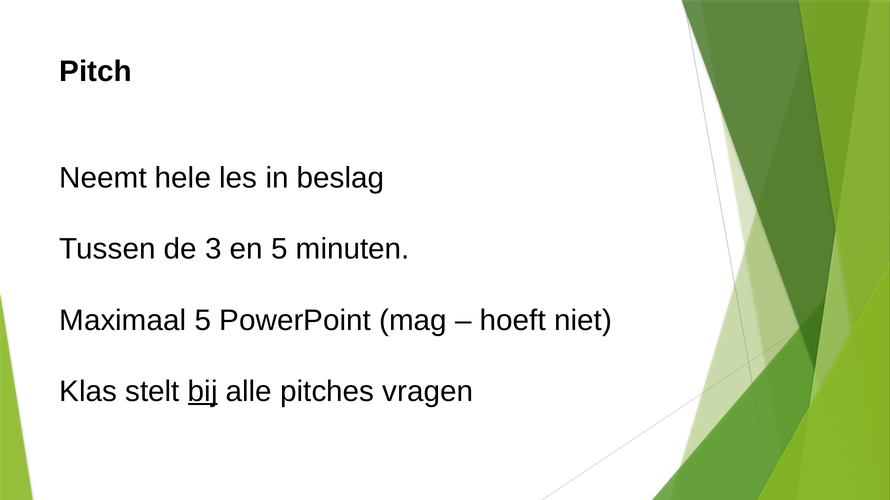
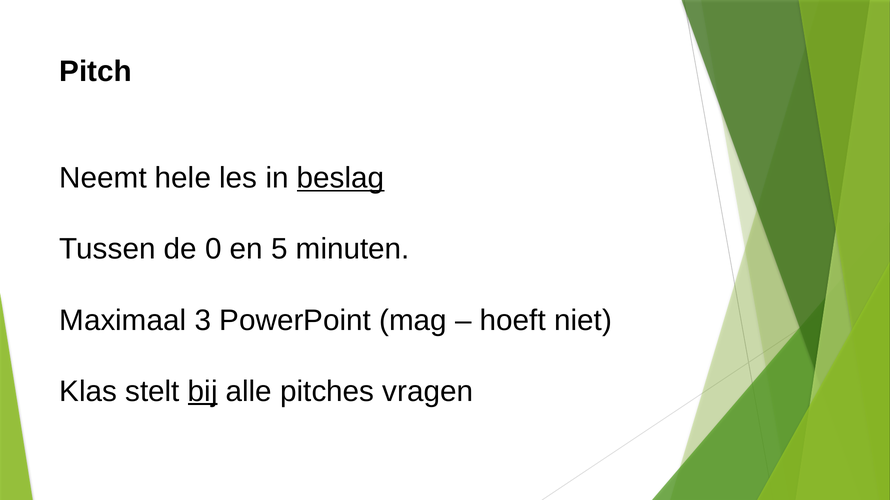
beslag underline: none -> present (341, 178)
3: 3 -> 0 (213, 249)
Maximaal 5: 5 -> 3 (203, 321)
